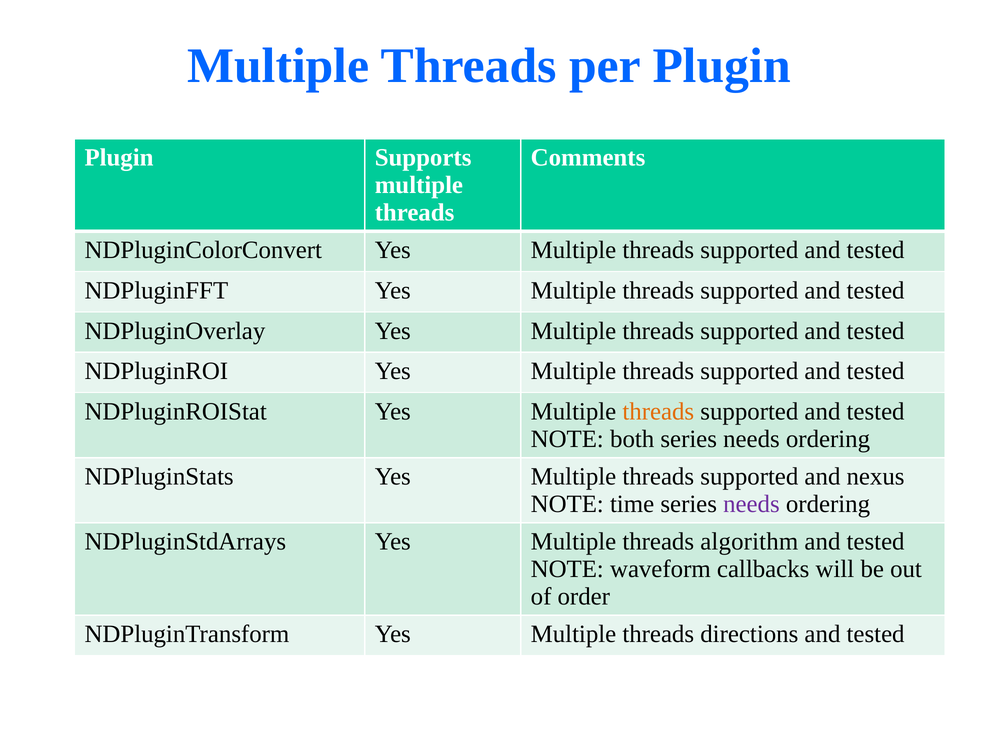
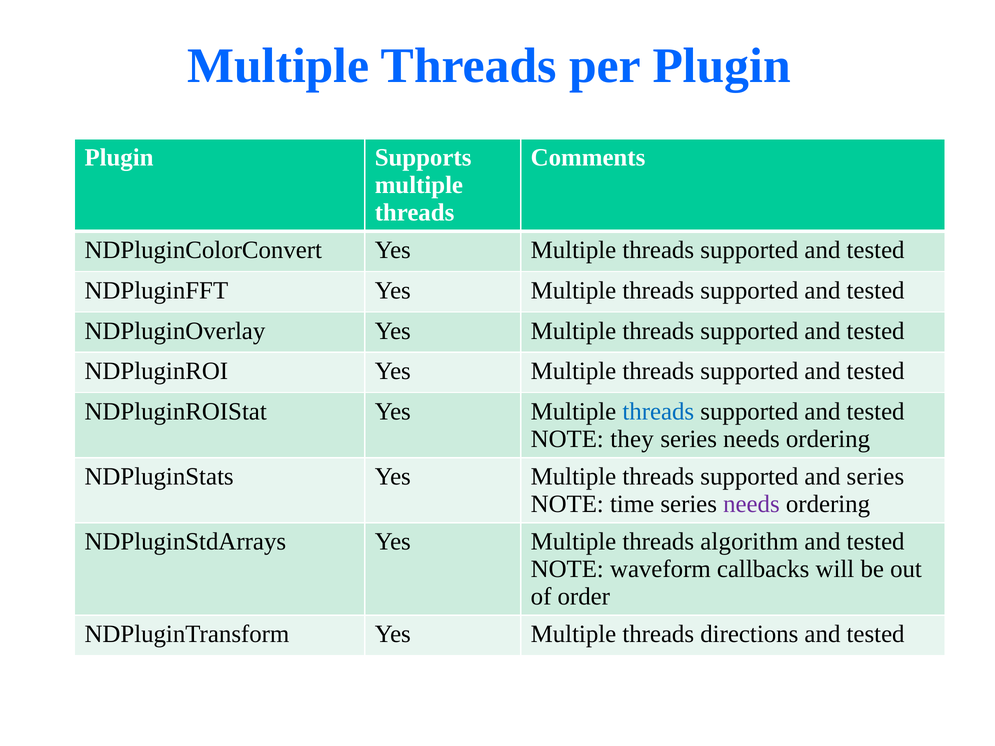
threads colour: orange -> blue (658, 412)
both: both -> they (632, 439)
and nexus: nexus -> series (875, 477)
